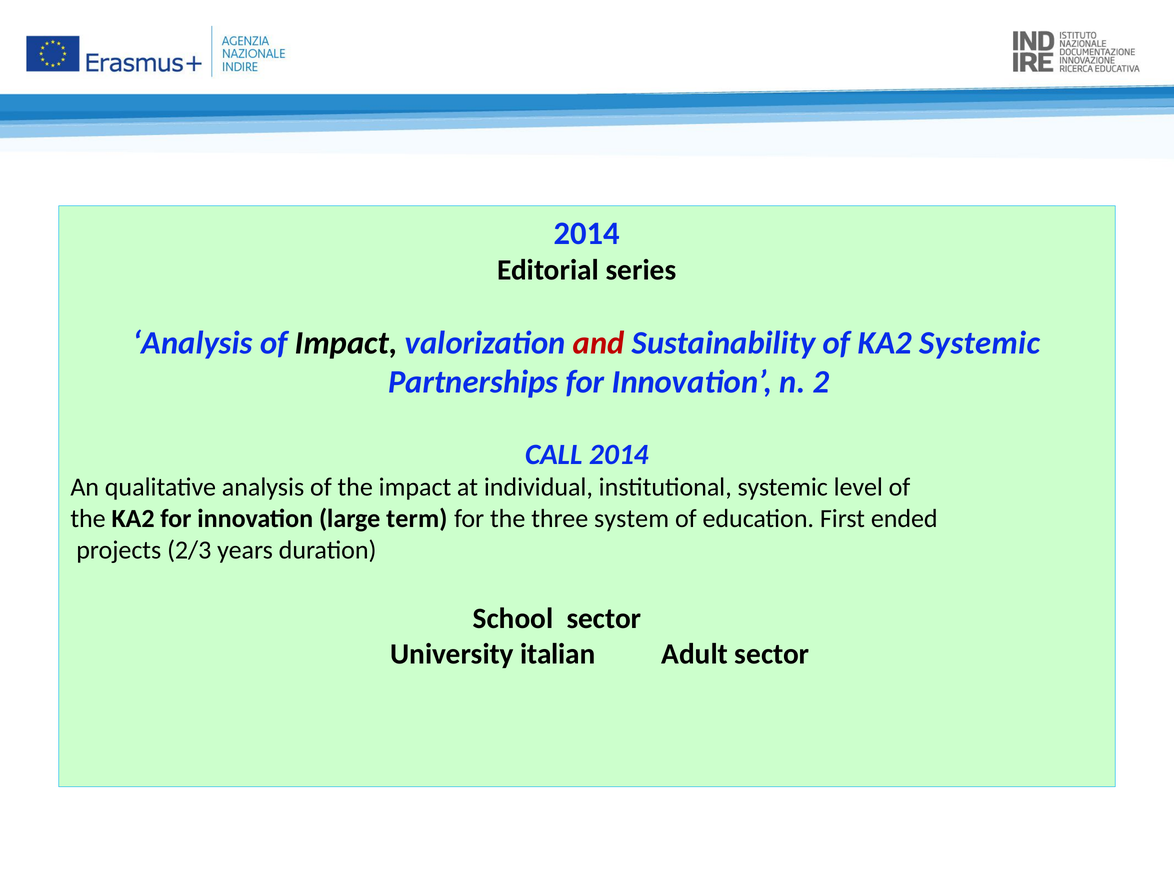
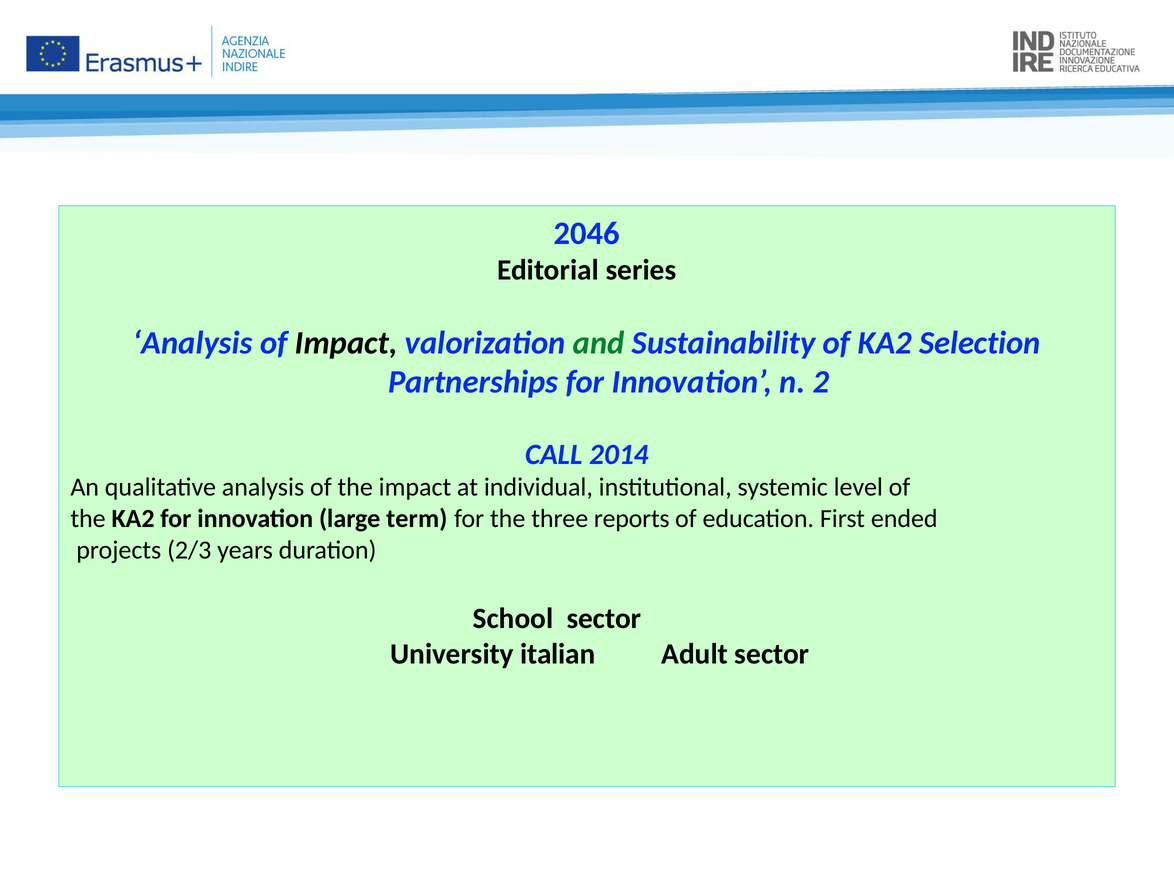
2014: 2014 -> 2046 (587, 233)
and colour: red -> green (599, 343)
KA2 Systemic: Systemic -> Selection (980, 343)
system: system -> reports (632, 518)
